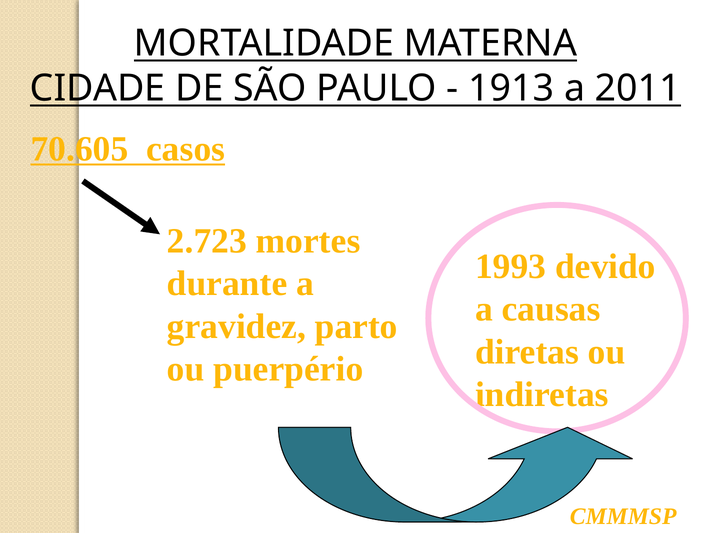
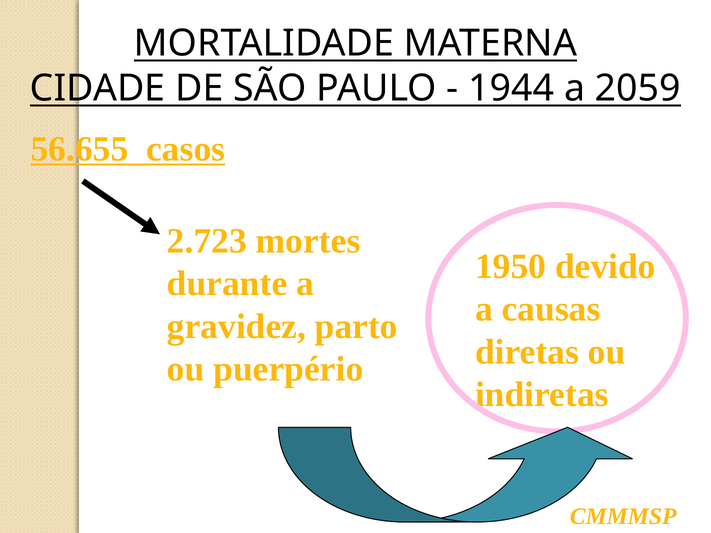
1913: 1913 -> 1944 (511, 88)
2011: 2011 -> 2059 (638, 88)
70.605: 70.605 -> 56.655 (80, 149)
1993: 1993 -> 1950 (511, 267)
